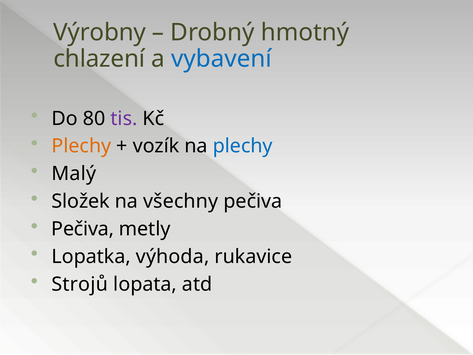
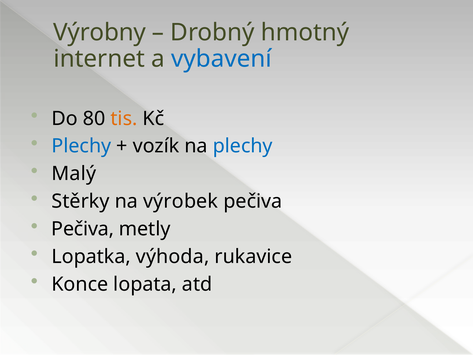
chlazení: chlazení -> internet (99, 59)
tis colour: purple -> orange (124, 118)
Plechy colour: orange -> blue (81, 146)
Složek: Složek -> Stěrky (81, 201)
všechny: všechny -> výrobek (181, 201)
Strojů: Strojů -> Konce (80, 284)
